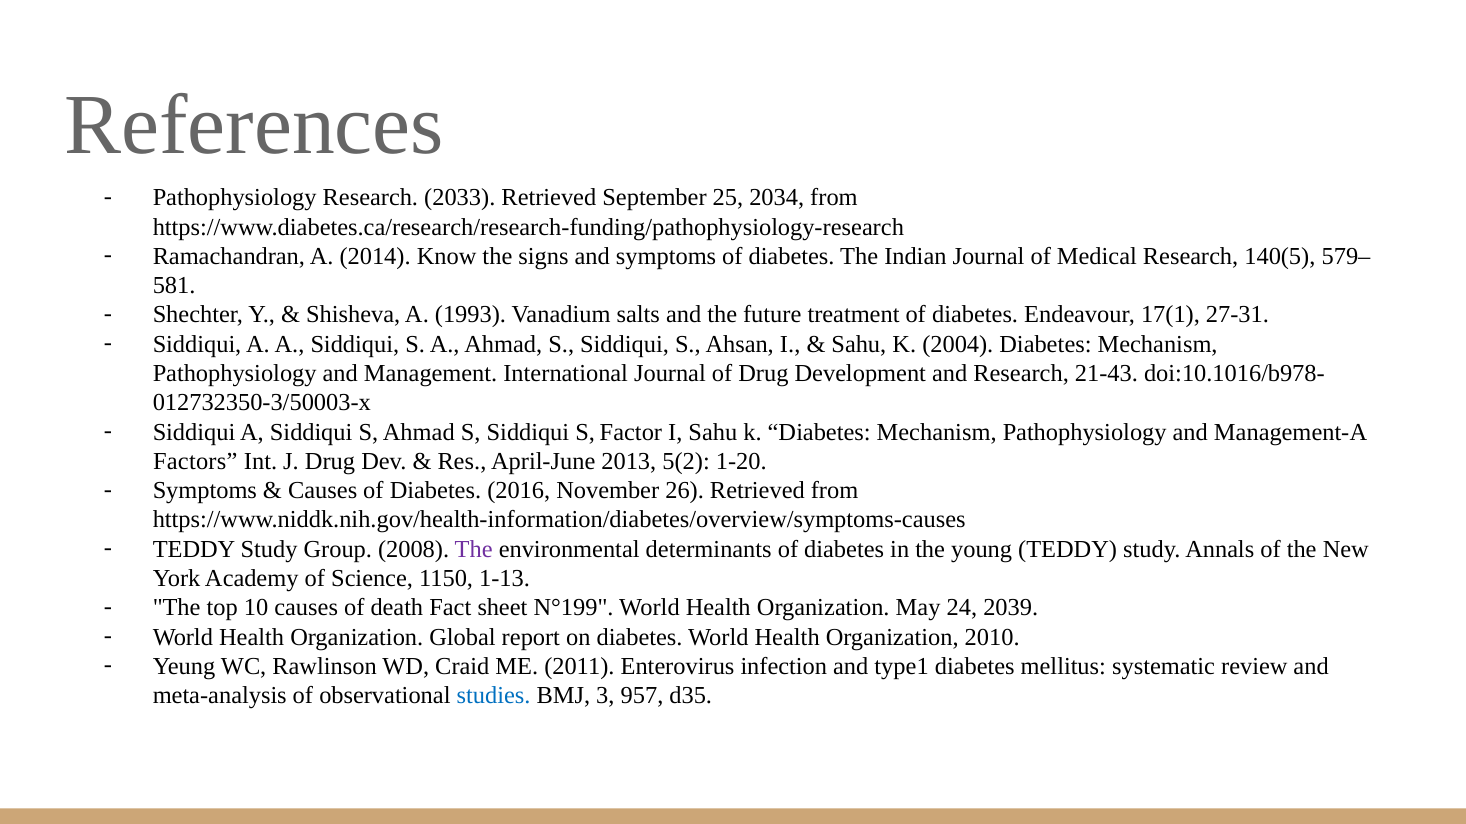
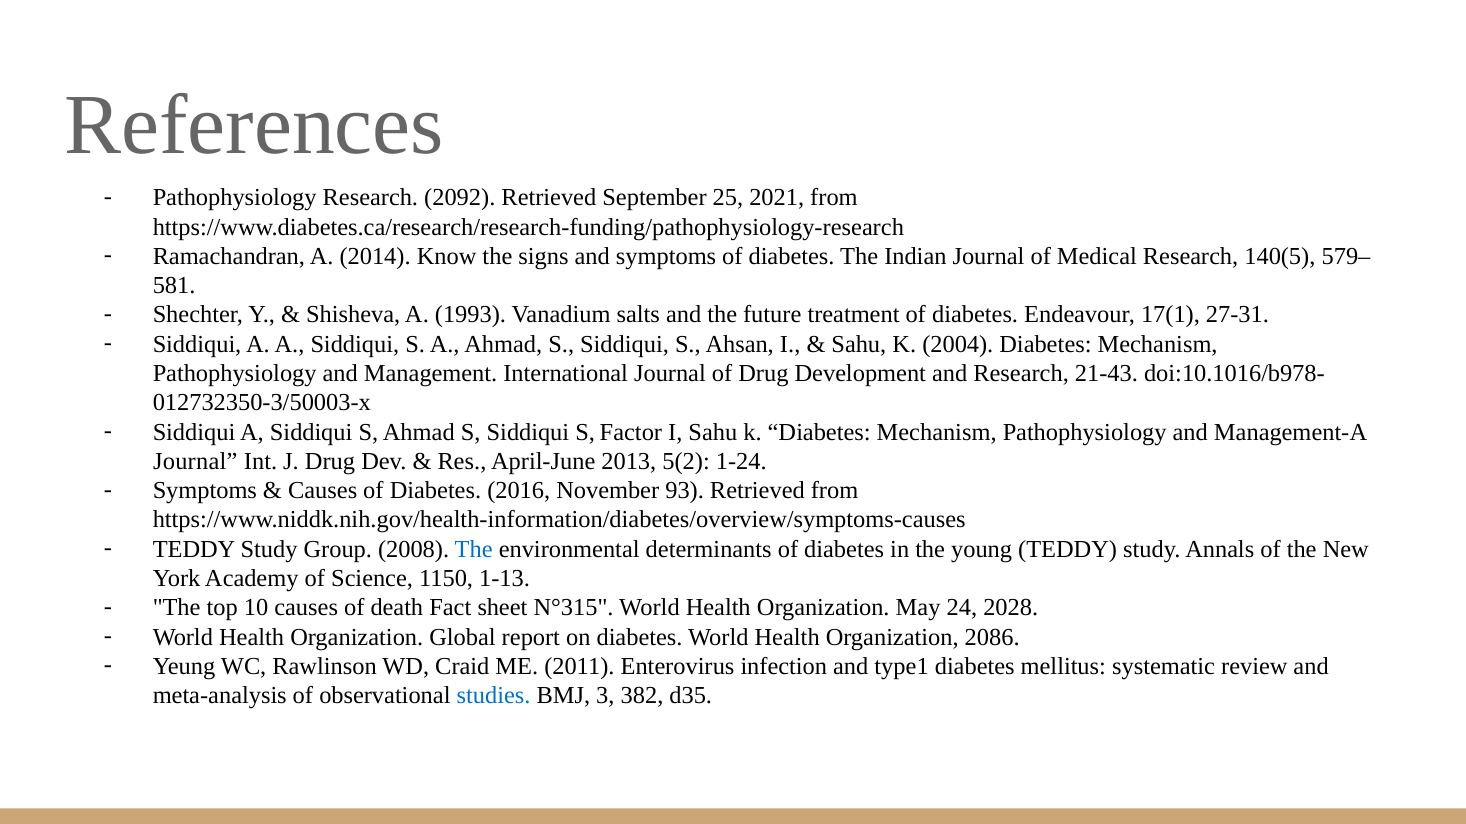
2033: 2033 -> 2092 (460, 198)
2034: 2034 -> 2021 (777, 198)
Factors: Factors -> Journal (195, 462)
1-20: 1-20 -> 1-24 (741, 462)
26: 26 -> 93 (685, 491)
The colour: purple -> blue (474, 550)
N°199: N°199 -> N°315 (574, 608)
2039: 2039 -> 2028 (1011, 608)
2010: 2010 -> 2086 (992, 638)
957: 957 -> 382 (642, 696)
